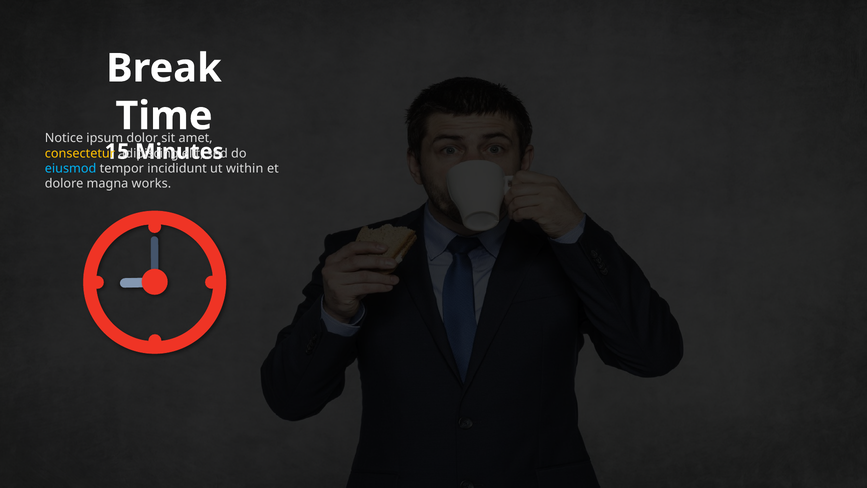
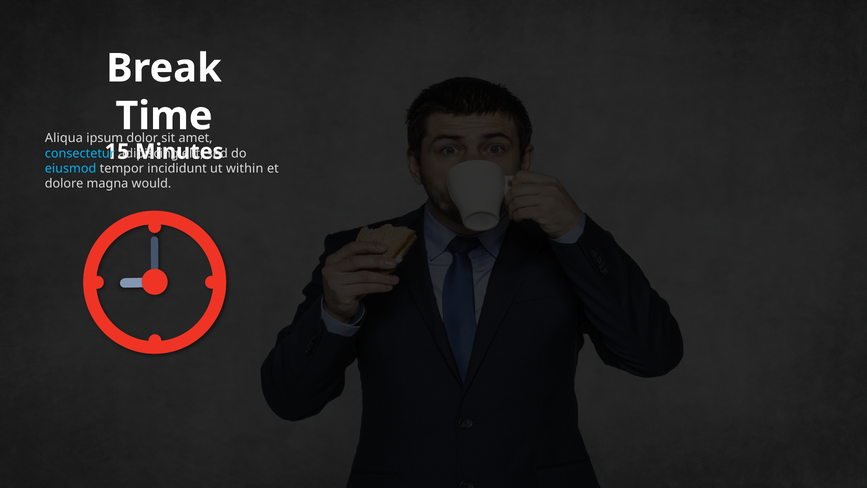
Notice: Notice -> Aliqua (64, 138)
consectetur colour: yellow -> light blue (80, 153)
works: works -> would (151, 184)
